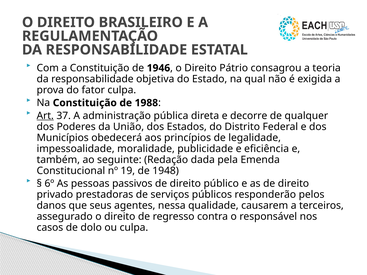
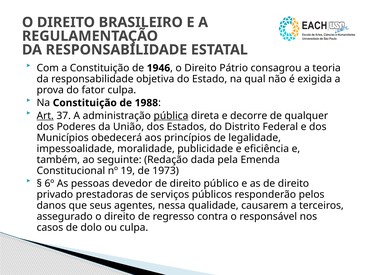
pública underline: none -> present (171, 116)
1948: 1948 -> 1973 (166, 171)
passivos: passivos -> devedor (132, 184)
